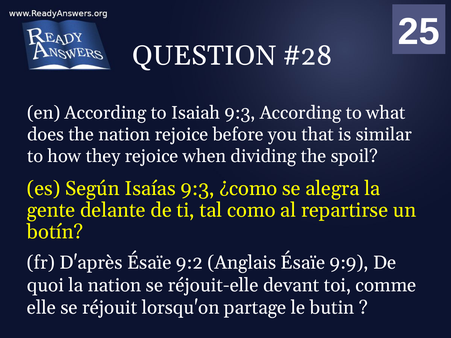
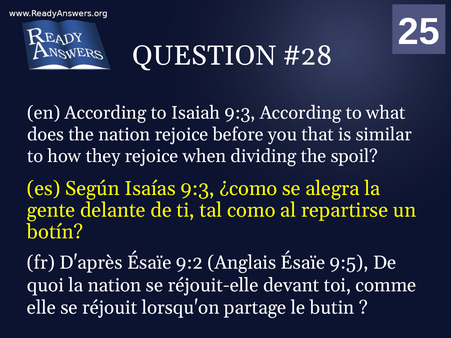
9:9: 9:9 -> 9:5 (349, 263)
